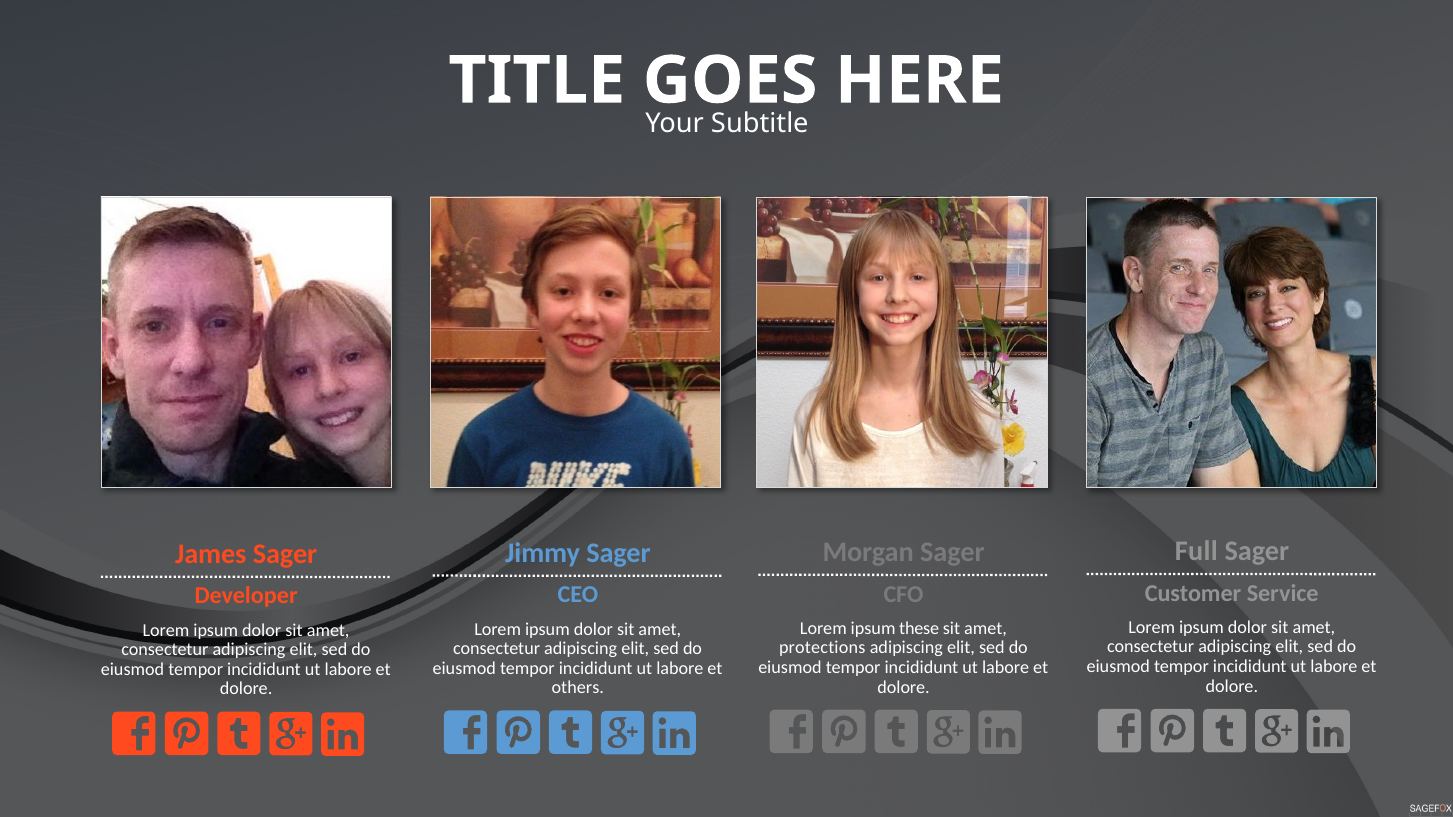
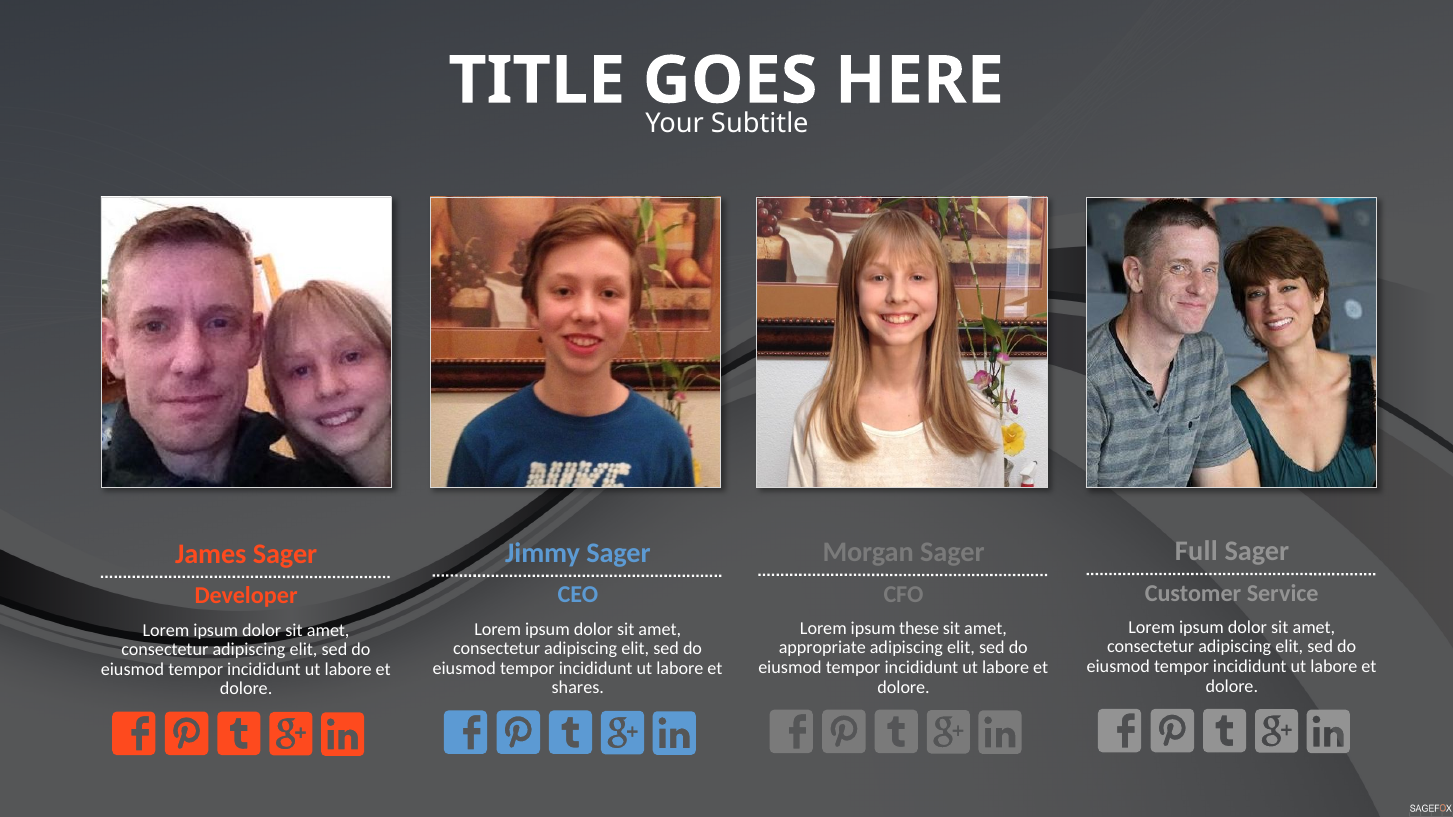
protections: protections -> appropriate (822, 648)
others: others -> shares (578, 688)
